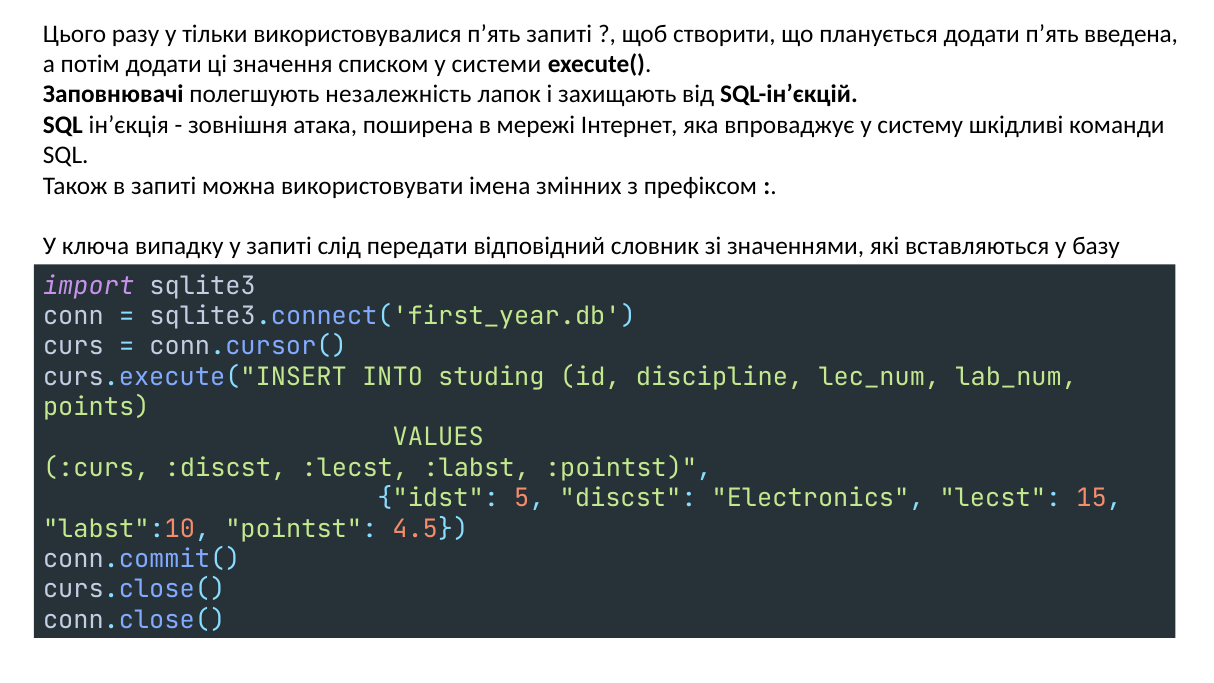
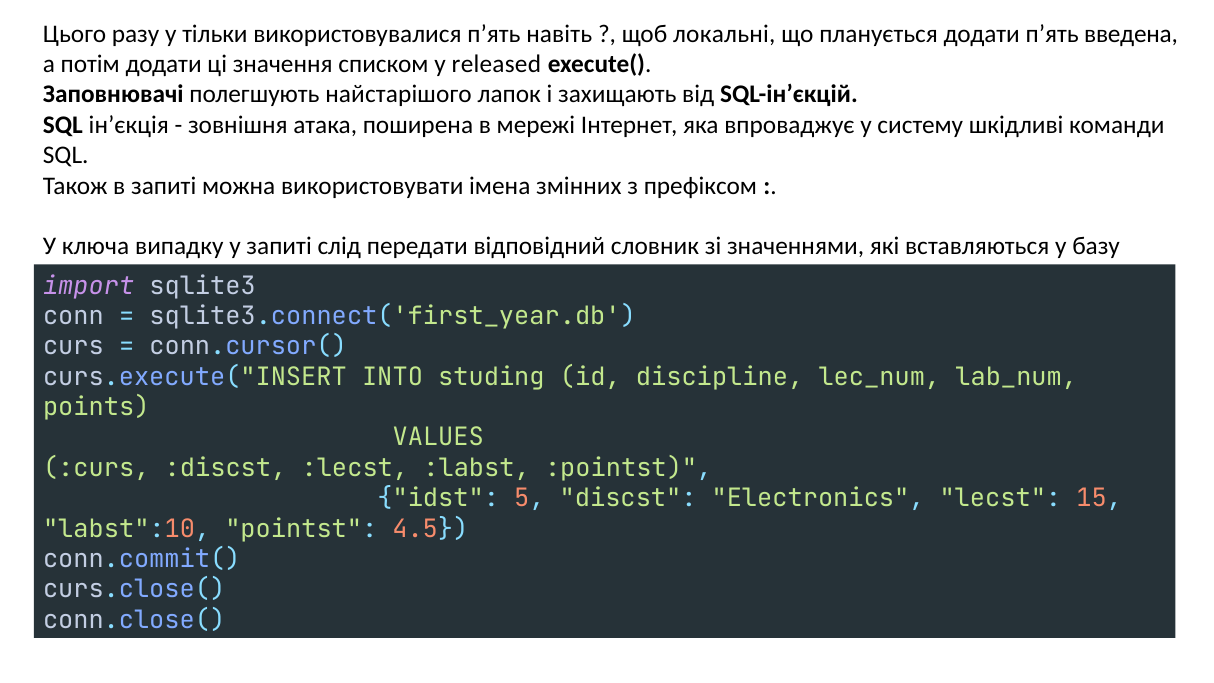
п’ять запиті: запиті -> навіть (559, 34)
створити: створити -> локальні (724, 34)
системи: системи -> released (496, 64)
незалежність: незалежність -> найстарішого (399, 95)
